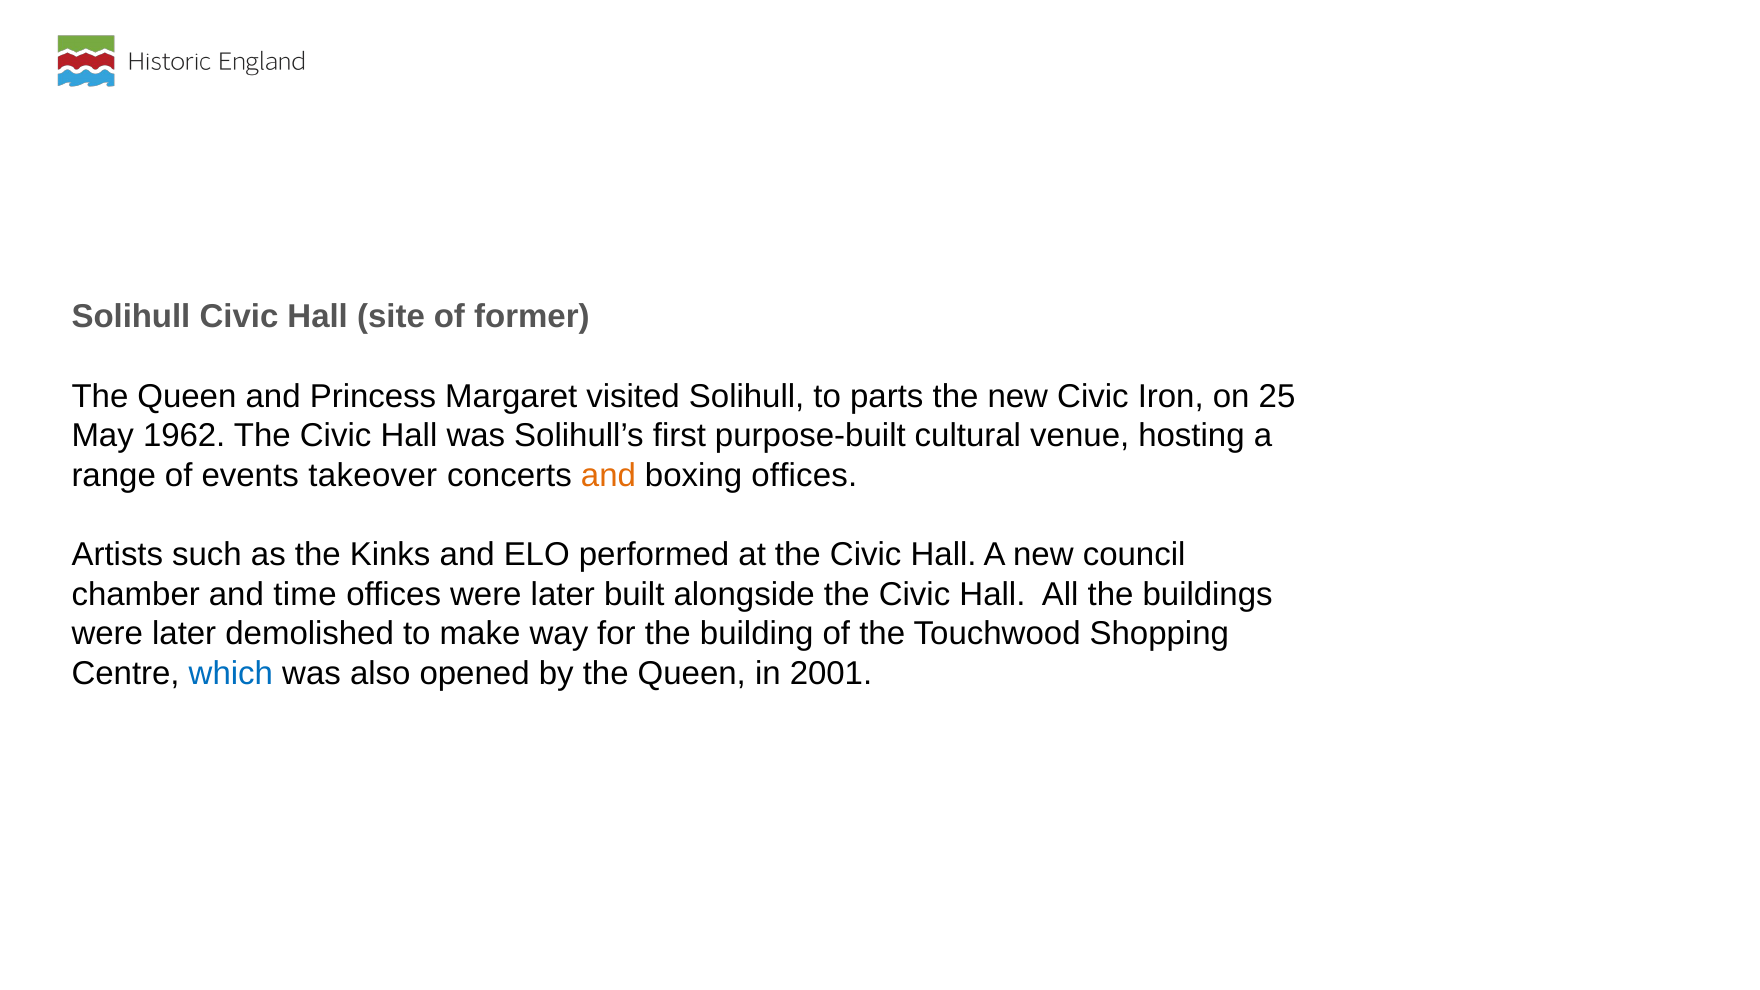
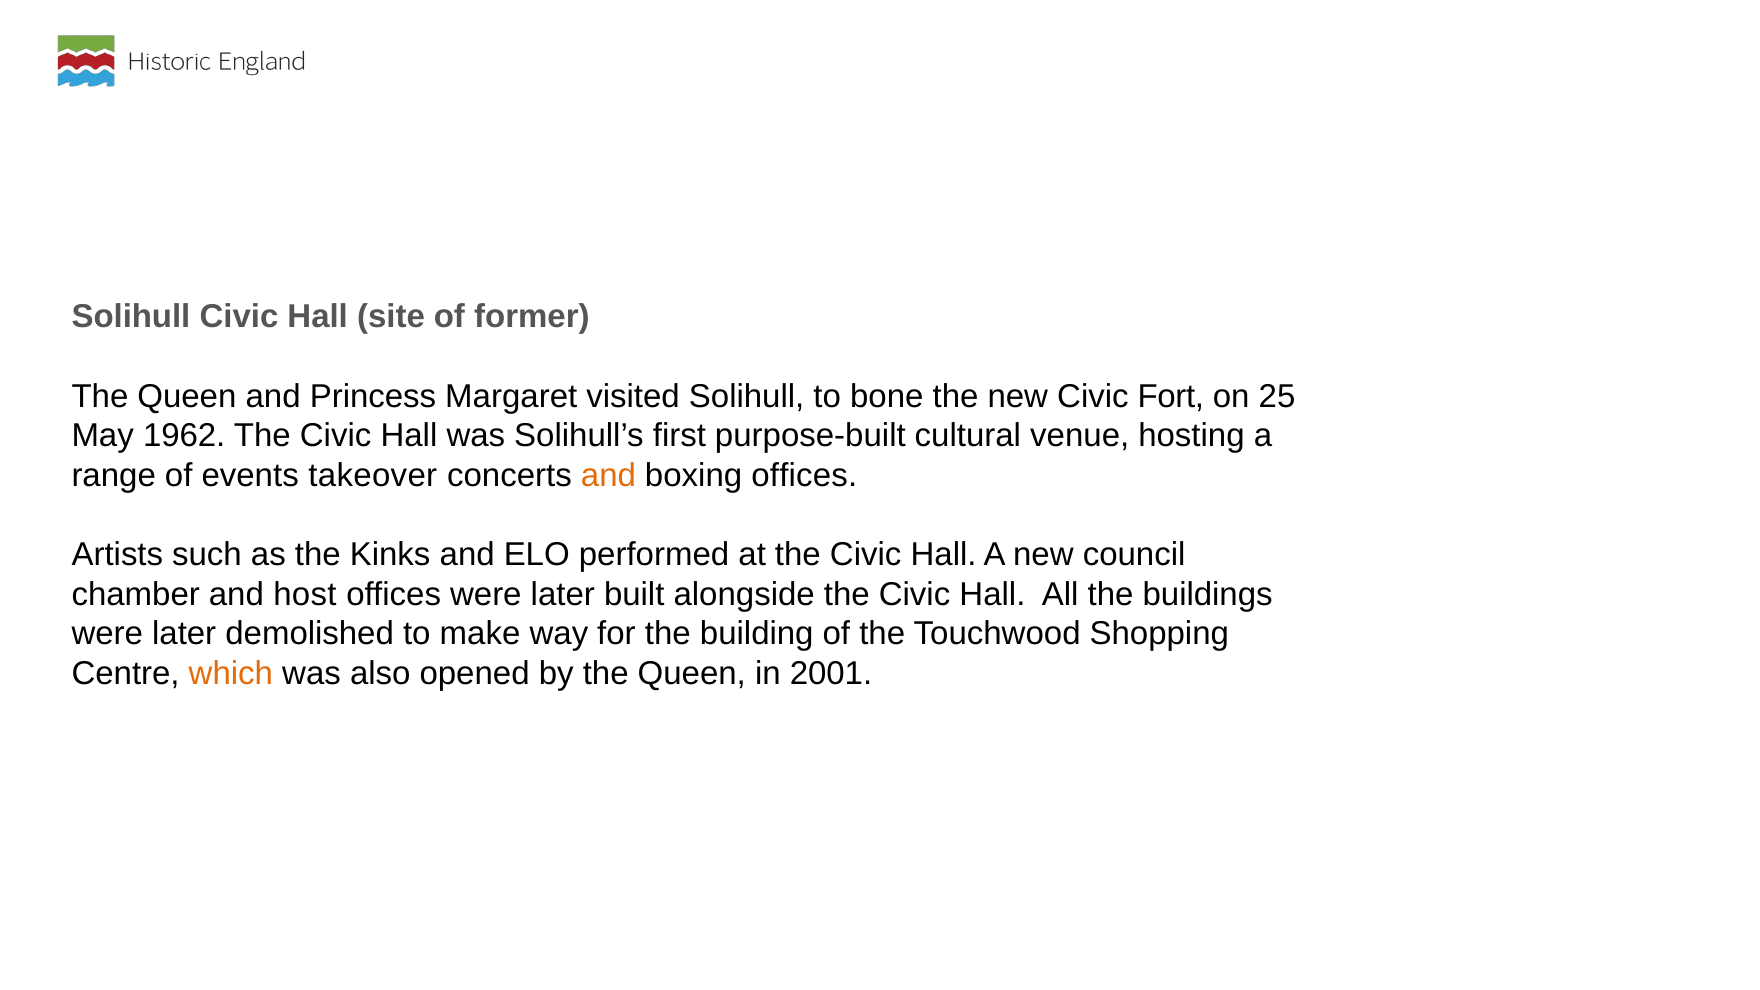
parts: parts -> bone (887, 396)
Iron: Iron -> Fort (1171, 396)
time: time -> host (305, 594)
which colour: blue -> orange (231, 673)
